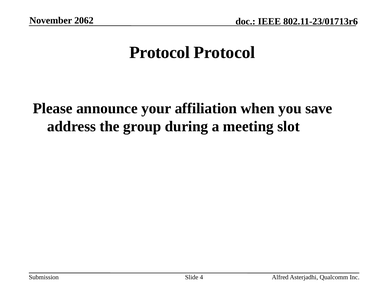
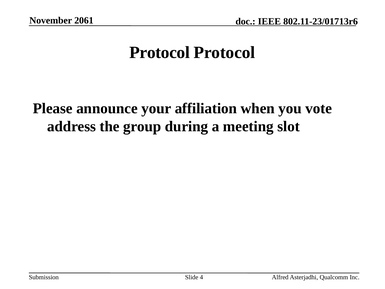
2062: 2062 -> 2061 (84, 20)
save: save -> vote (319, 108)
